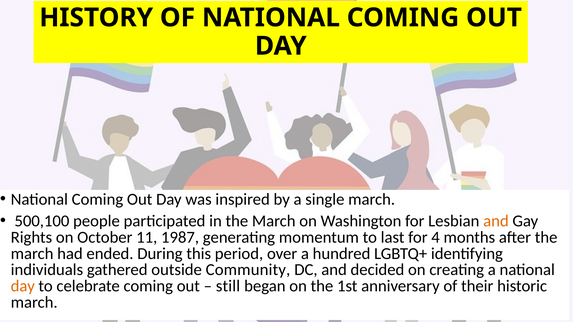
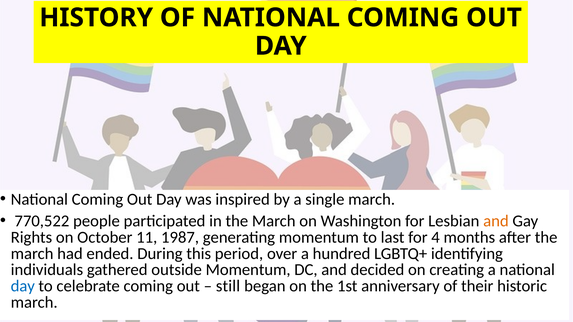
500,100: 500,100 -> 770,522 (42, 221)
outside Community: Community -> Momentum (248, 270)
day colour: orange -> blue (23, 286)
